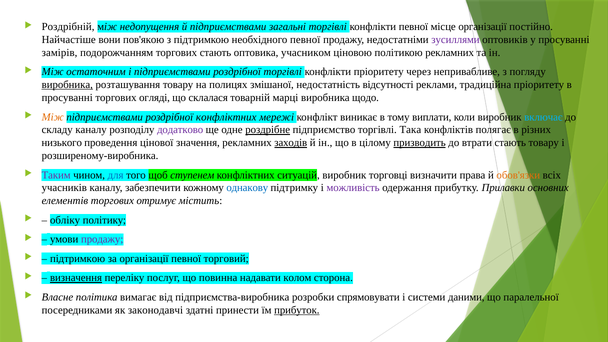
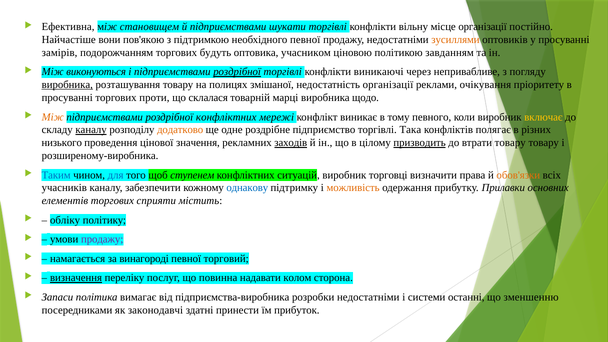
Роздрібній: Роздрібній -> Ефективна (68, 27)
недопущення: недопущення -> становищем (149, 27)
загальні: загальні -> шукати (287, 27)
конфлікти певної: певної -> вільну (413, 27)
зусиллями colour: purple -> orange (455, 40)
торгових стають: стають -> будуть (215, 53)
політикою рекламних: рекламних -> завданням (450, 53)
остаточним: остаточним -> виконуються (96, 72)
роздрібної underline: none -> present (237, 72)
конфлікти пріоритету: пріоритету -> виникаючі (379, 72)
недостатність відсутності: відсутності -> організації (388, 85)
традиційна: традиційна -> очікування (485, 85)
огляді: огляді -> проти (154, 98)
виплати: виплати -> певного (432, 117)
включає colour: light blue -> yellow (543, 117)
каналу underline: none -> present (91, 130)
додатково colour: purple -> orange (180, 130)
роздрібне underline: present -> none (268, 130)
втрати стають: стають -> товару (510, 143)
Таким colour: purple -> blue (56, 175)
можливість colour: purple -> orange (353, 188)
отримує: отримує -> сприяти (156, 201)
підтримкою: підтримкою -> намагається (78, 259)
за організації: організації -> винагороді (144, 259)
Власне: Власне -> Запаси (57, 297)
розробки спрямовувати: спрямовувати -> недостатніми (368, 297)
даними: даними -> останні (466, 297)
паралельної: паралельної -> зменшенню (531, 297)
прибуток underline: present -> none (297, 310)
